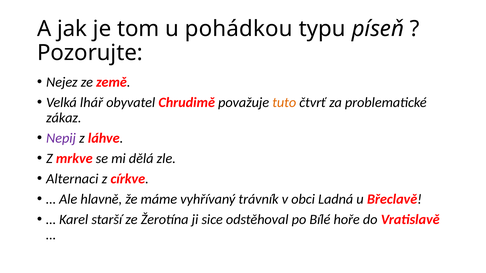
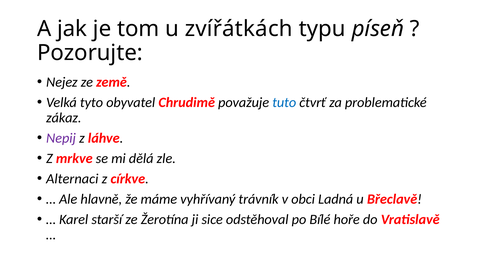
pohádkou: pohádkou -> zvířátkách (239, 29)
lhář: lhář -> tyto (91, 103)
tuto colour: orange -> blue (284, 103)
